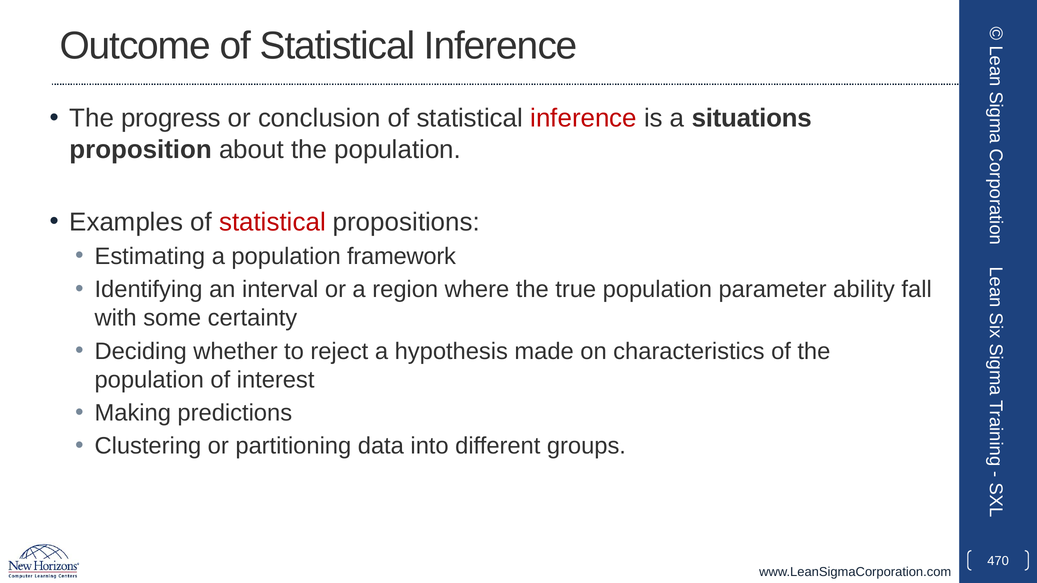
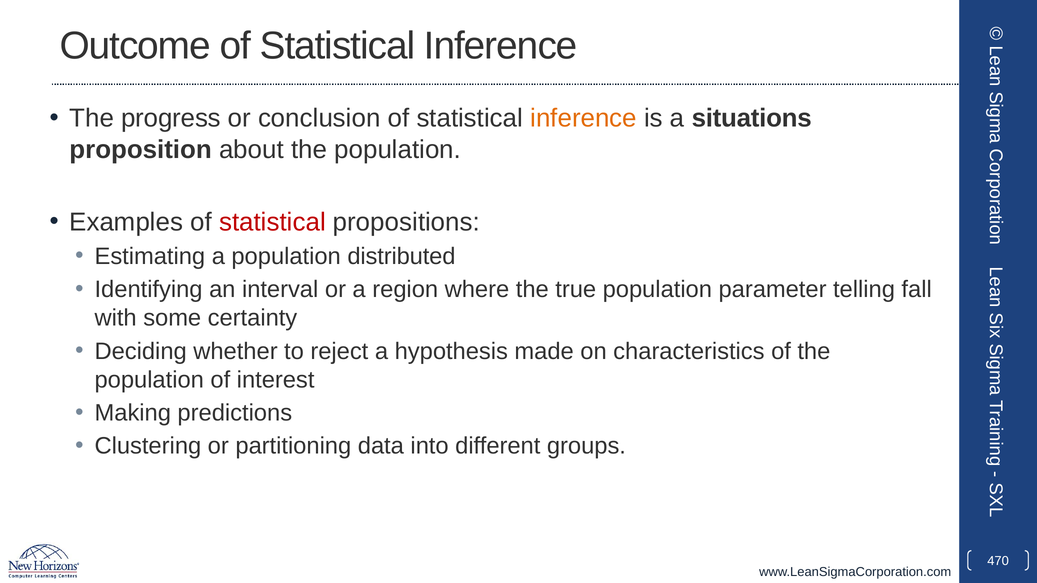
inference colour: red -> orange (584, 118)
framework: framework -> distributed (401, 257)
ability: ability -> telling (864, 290)
